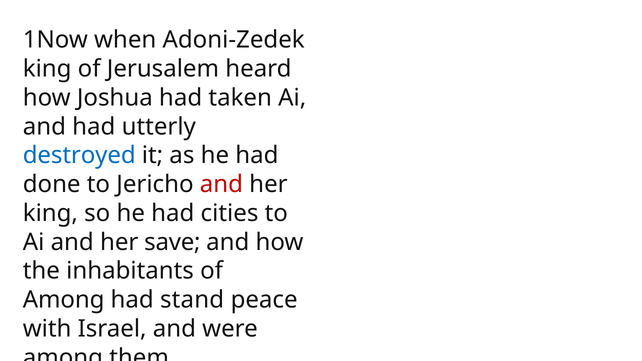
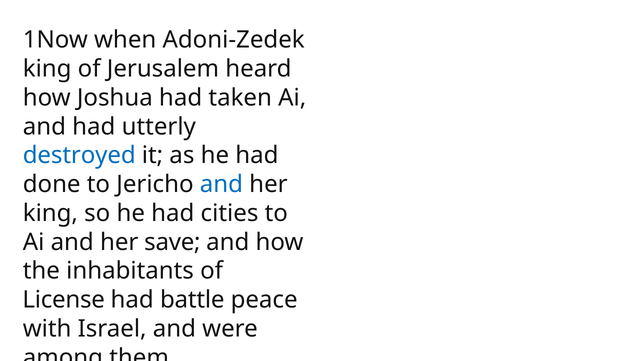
and colour: red -> blue (221, 184)
Among: Among -> License (64, 300)
stand: stand -> battle (192, 300)
